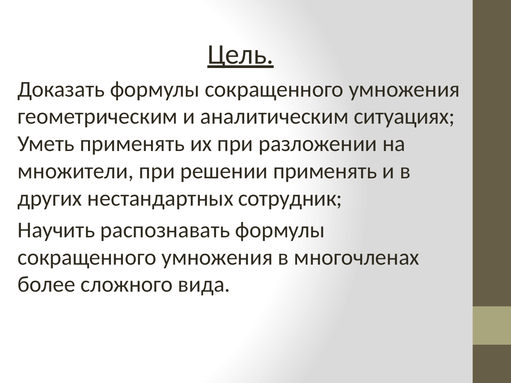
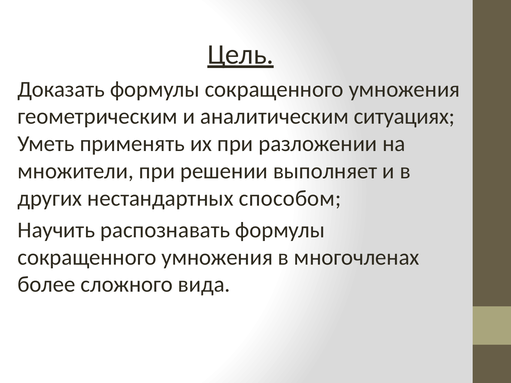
решении применять: применять -> выполняет (325, 171)
сотрудник: сотрудник -> способом (290, 198)
